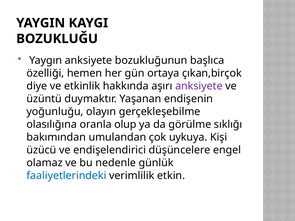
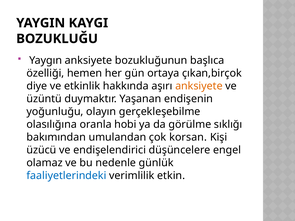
anksiyete colour: purple -> orange (199, 86)
olup: olup -> hobi (125, 125)
uykuya: uykuya -> korsan (188, 137)
